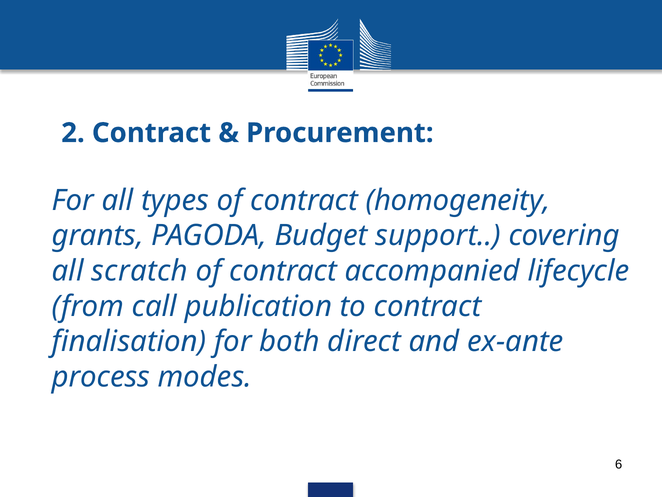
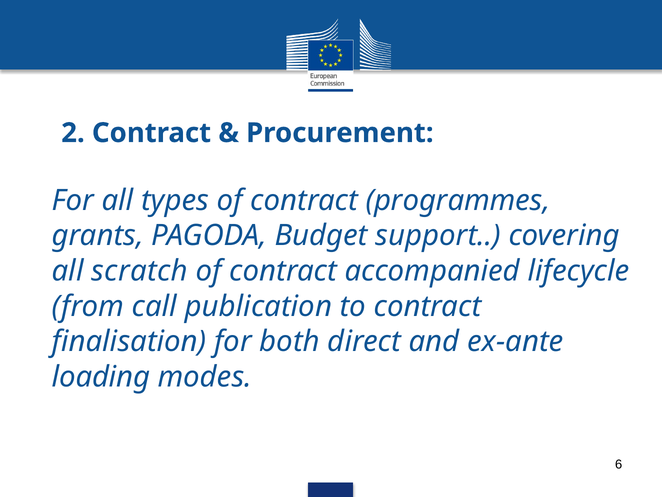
homogeneity: homogeneity -> programmes (458, 200)
process: process -> loading (101, 377)
